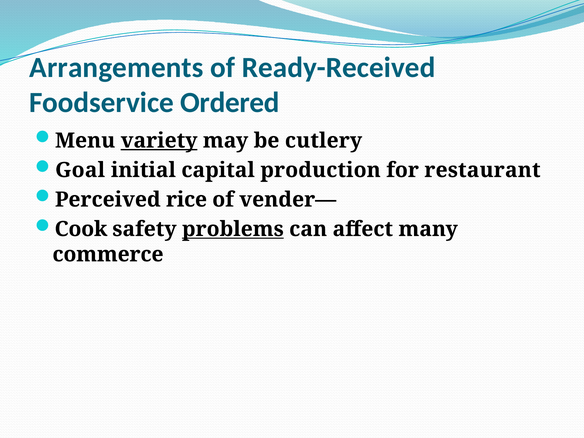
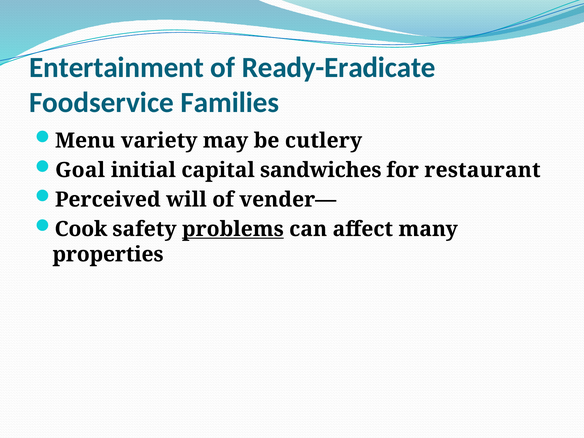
Arrangements: Arrangements -> Entertainment (117, 67)
Ready-Received: Ready-Received -> Ready-Eradicate (339, 67)
Ordered: Ordered -> Families (230, 102)
variety underline: present -> none (159, 141)
production: production -> sandwiches (321, 170)
rice: rice -> will (186, 200)
commerce: commerce -> properties (108, 254)
